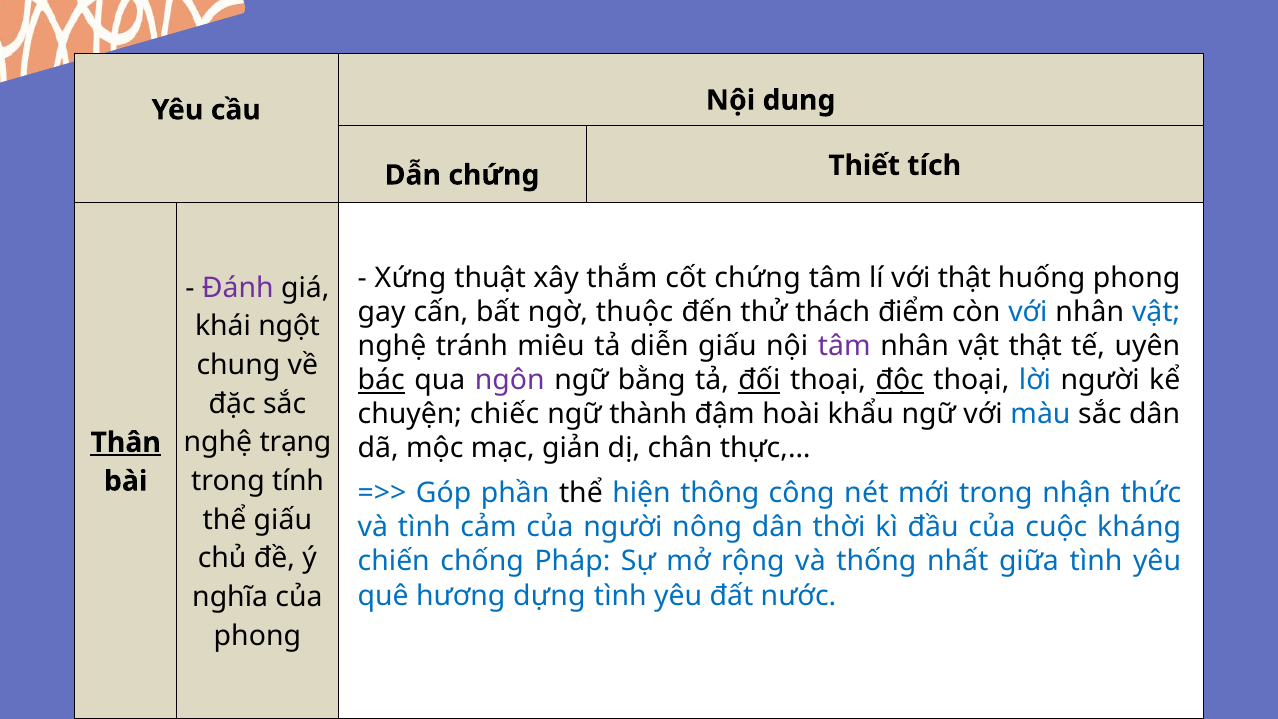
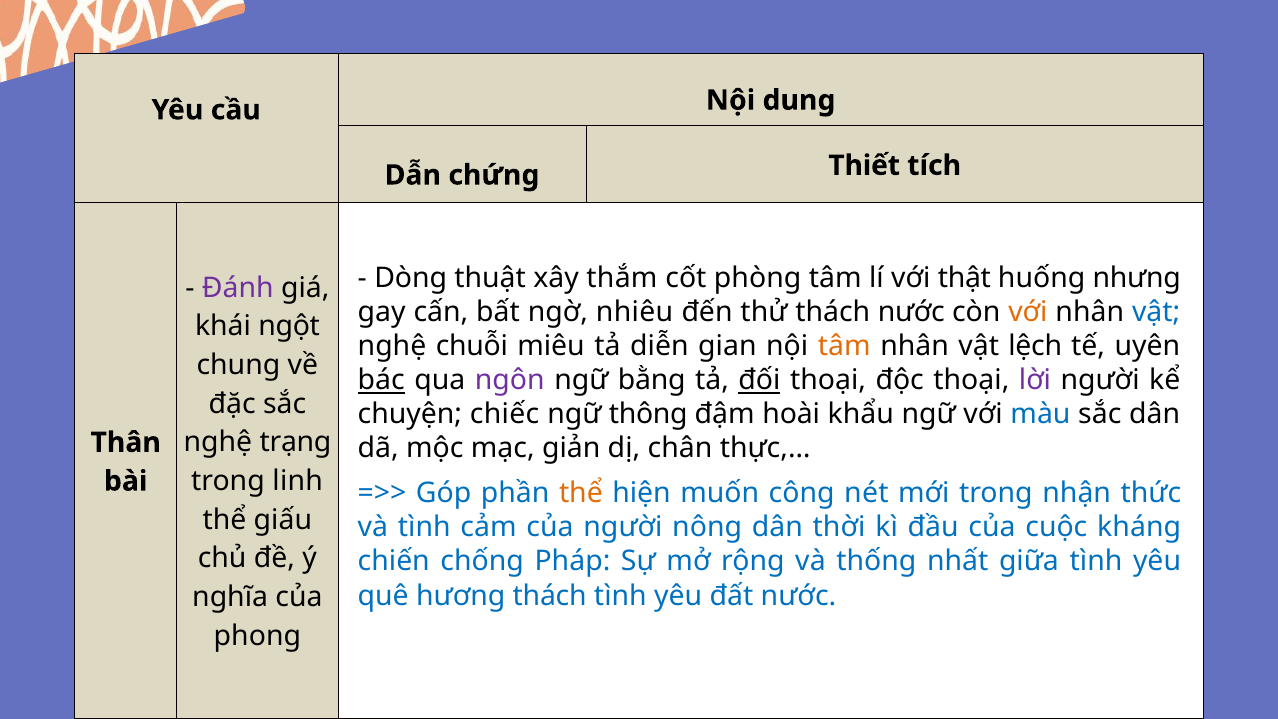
Xứng: Xứng -> Dòng (411, 278)
cốt chứng: chứng -> phòng (758, 278)
huống phong: phong -> nhưng (1137, 278)
thuộc: thuộc -> nhiêu (635, 312)
thách điểm: điểm -> nước (911, 312)
với colour: blue -> orange (1028, 312)
tránh: tránh -> chuỗi (472, 346)
diễn giấu: giấu -> gian (727, 346)
tâm colour: purple -> orange (844, 346)
vật thật: thật -> lệch (1035, 346)
độc underline: present -> none (900, 380)
lời colour: blue -> purple (1035, 380)
thành: thành -> thông (648, 414)
Thân underline: present -> none (126, 442)
tính: tính -> linh (298, 481)
thể colour: black -> orange (581, 493)
thông: thông -> muốn (720, 493)
hương dựng: dựng -> thách (550, 596)
